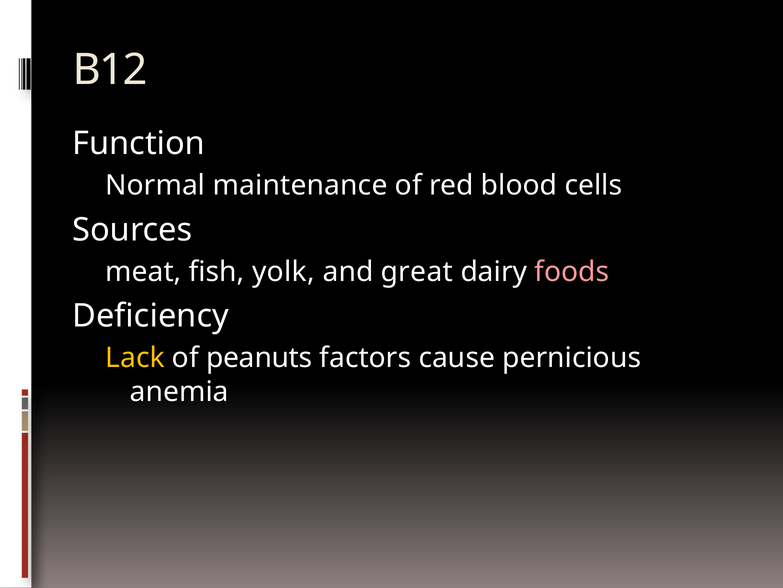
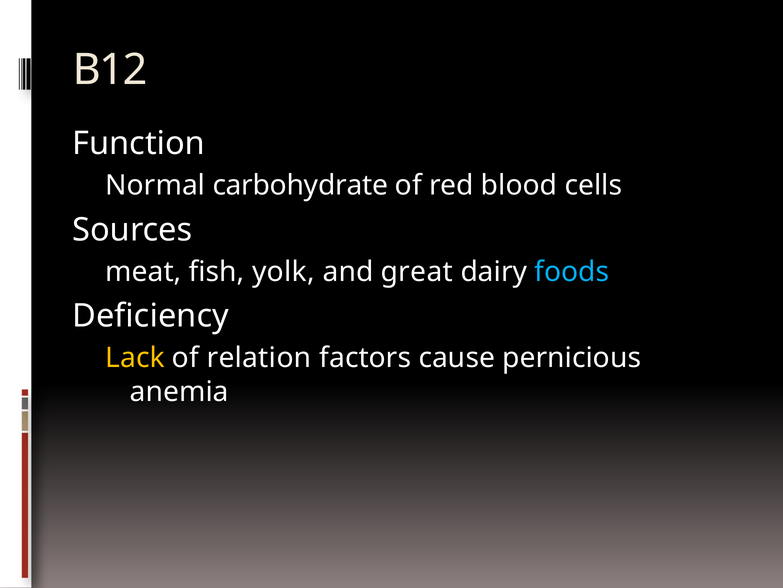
maintenance: maintenance -> carbohydrate (300, 185)
foods colour: pink -> light blue (572, 271)
peanuts: peanuts -> relation (259, 358)
